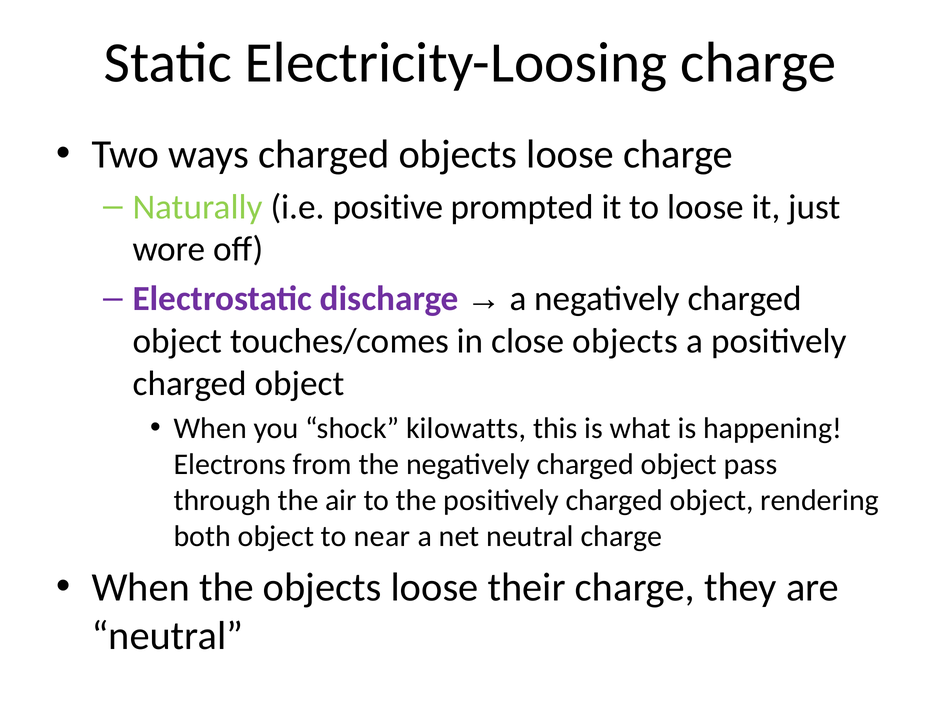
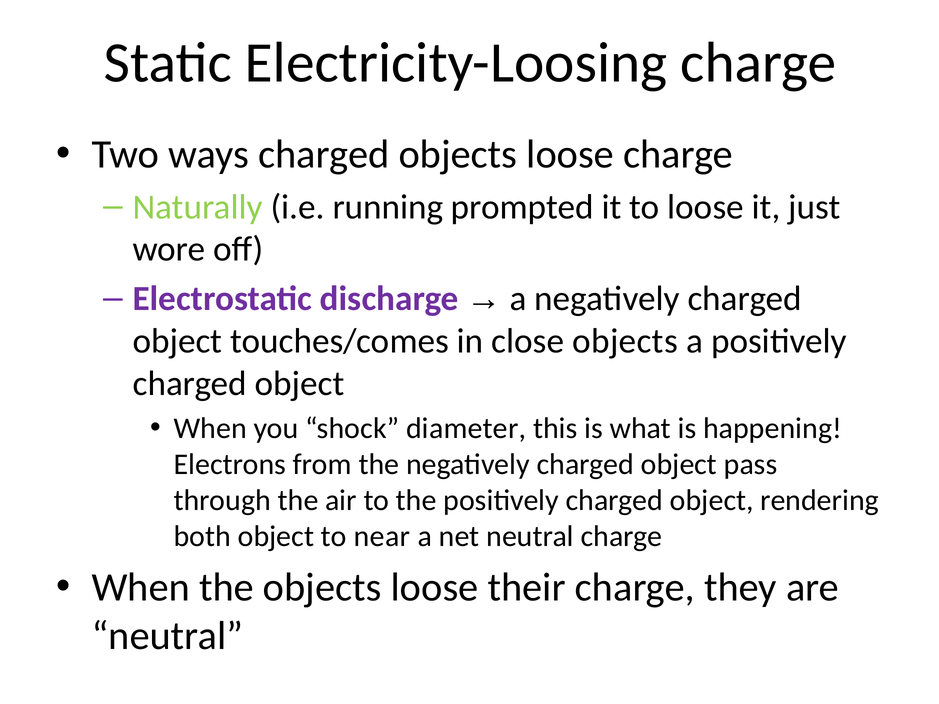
positive: positive -> running (388, 207)
kilowatts: kilowatts -> diameter (466, 429)
